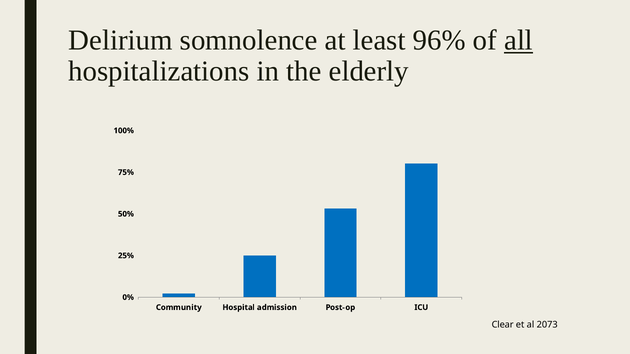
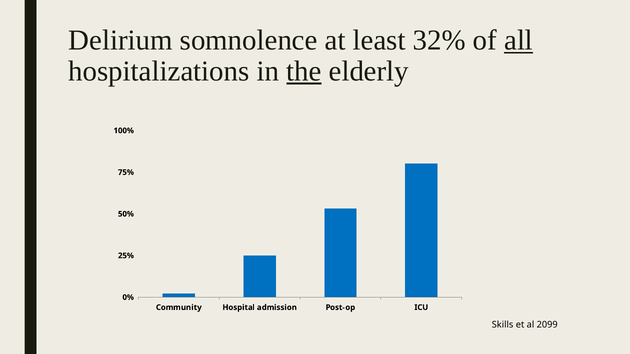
96%: 96% -> 32% (439, 40)
the underline: none -> present (304, 71)
Clear: Clear -> Skills (503, 325)
2073: 2073 -> 2099 (547, 325)
